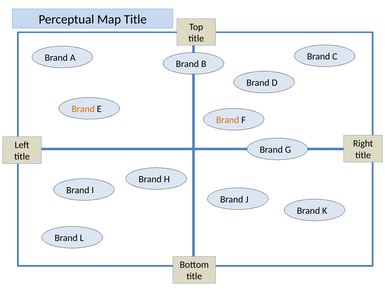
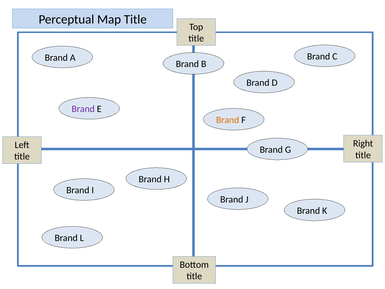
Brand colour: orange -> purple (83, 109)
